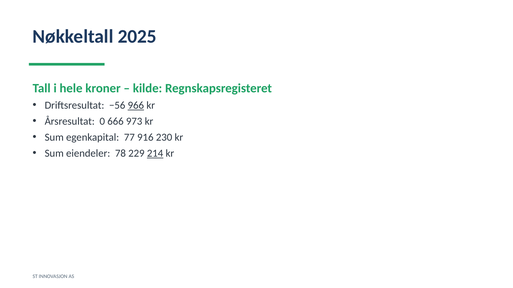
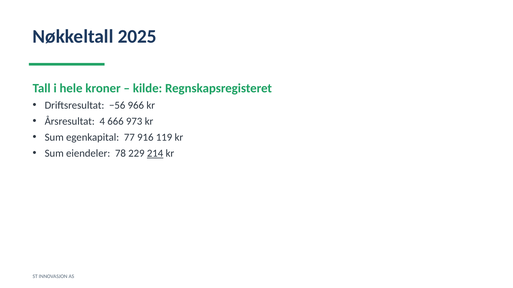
966 underline: present -> none (136, 105)
0: 0 -> 4 (102, 122)
230: 230 -> 119 (164, 138)
